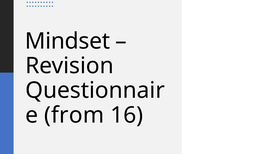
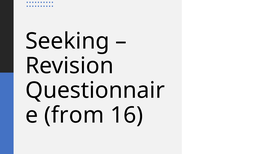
Mindset: Mindset -> Seeking (67, 41)
